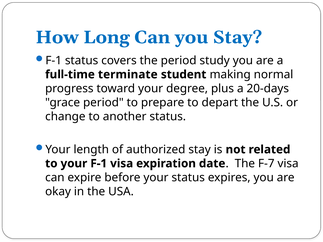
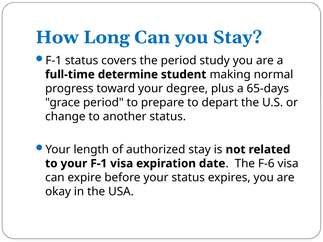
terminate: terminate -> determine (128, 75)
20-days: 20-days -> 65-days (268, 89)
F-7: F-7 -> F-6 (266, 164)
